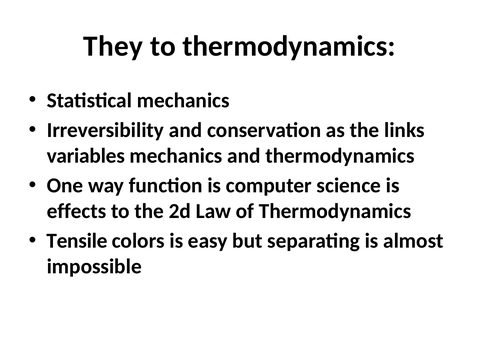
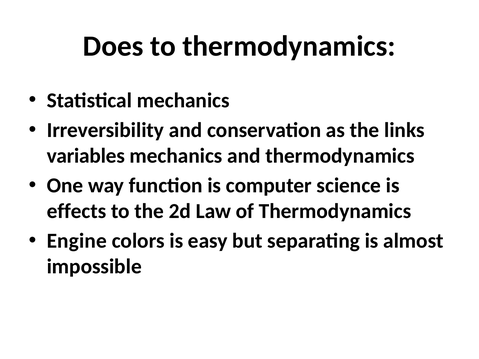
They: They -> Does (113, 46)
Tensile: Tensile -> Engine (77, 241)
